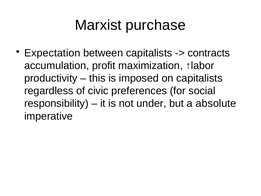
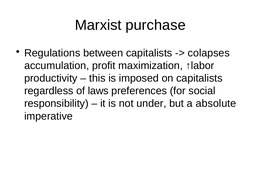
Expectation: Expectation -> Regulations (52, 53)
contracts: contracts -> colapses (209, 53)
civic: civic -> laws (98, 91)
